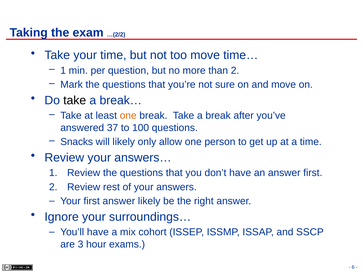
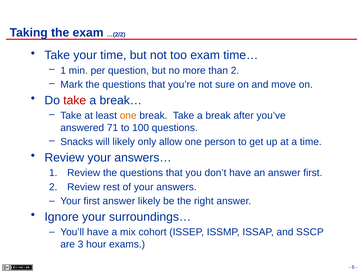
too move: move -> exam (205, 55)
take colour: black -> red (75, 101)
37: 37 -> 71 (113, 128)
